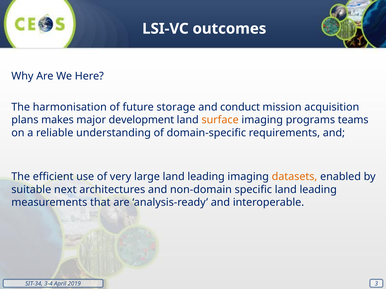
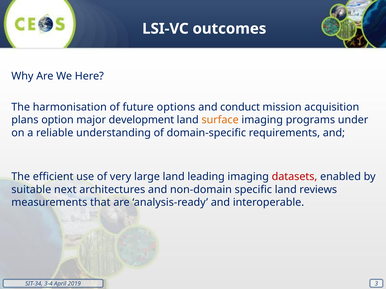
storage: storage -> options (176, 107)
makes: makes -> option (57, 120)
teams: teams -> under (353, 120)
datasets colour: orange -> red (295, 177)
specific land leading: leading -> reviews (318, 190)
